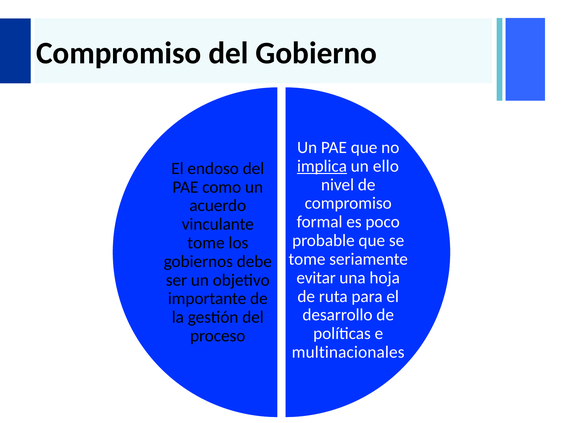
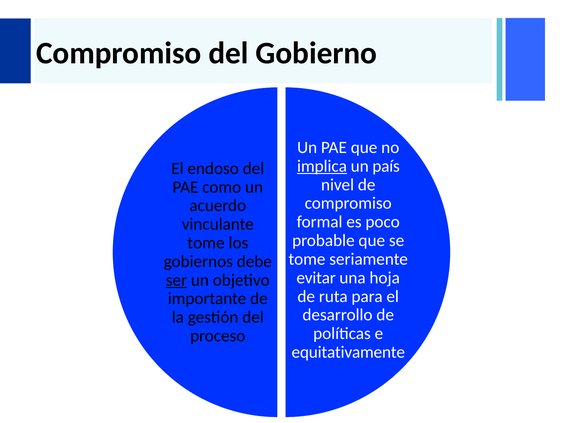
ello: ello -> país (386, 166)
ser underline: none -> present (176, 280)
multinacionales: multinacionales -> equitativamente (348, 352)
